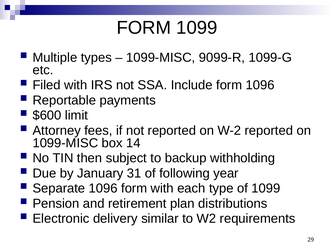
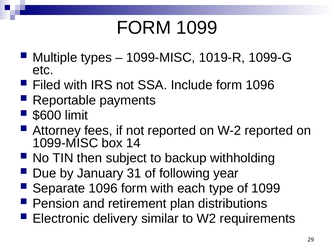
9099-R: 9099-R -> 1019-R (222, 57)
